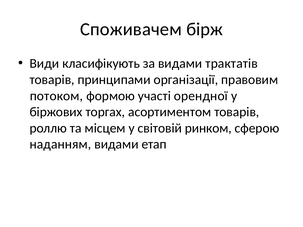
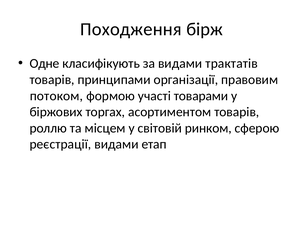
Споживачем: Споживачем -> Походження (131, 29)
Види: Види -> Одне (44, 64)
орендної: орендної -> товарами (201, 96)
наданням: наданням -> реєстрації (60, 144)
